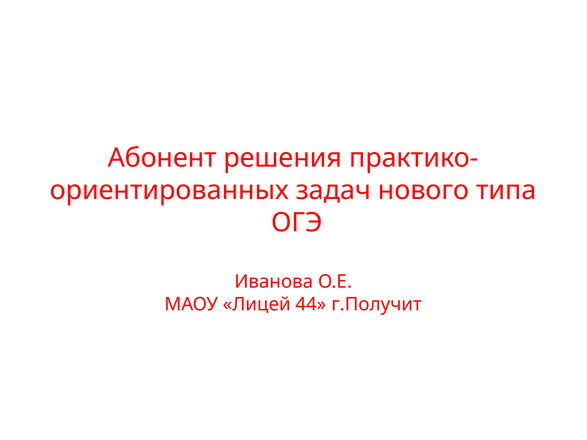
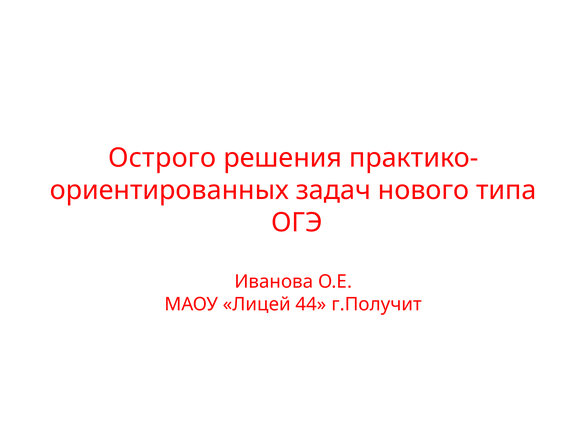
Абонент: Абонент -> Острого (162, 158)
